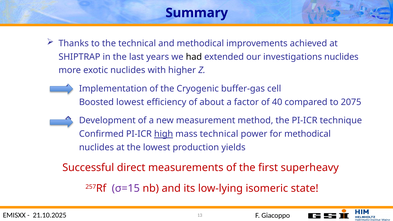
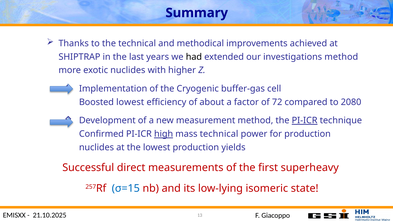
investigations nuclides: nuclides -> method (341, 57)
40: 40 -> 72 (277, 102)
2075: 2075 -> 2080 (351, 102)
PI-ICR underline: none -> present (305, 121)
for methodical: methodical -> production (307, 134)
σ=15 colour: purple -> blue (126, 188)
